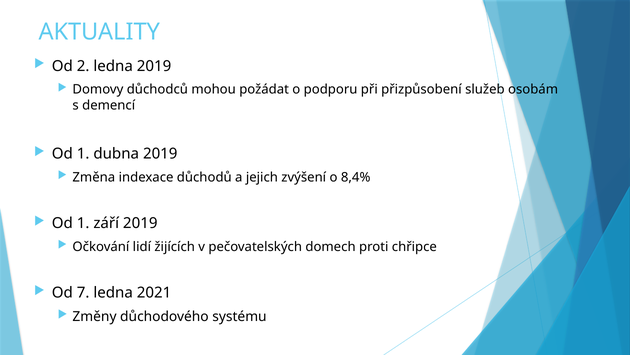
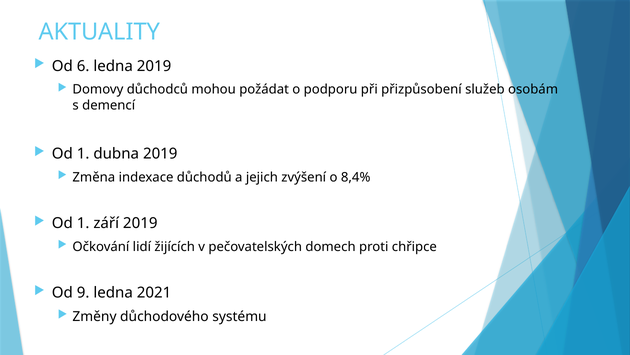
2: 2 -> 6 (83, 66)
7: 7 -> 9 (83, 292)
